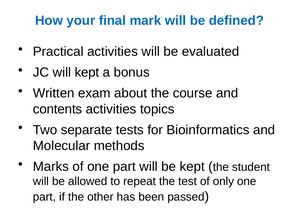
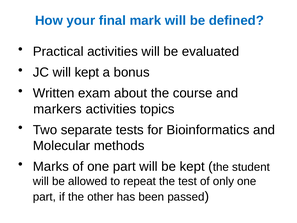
contents: contents -> markers (57, 109)
